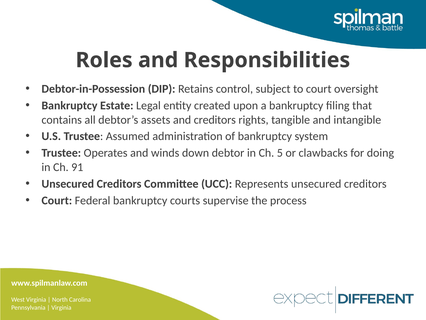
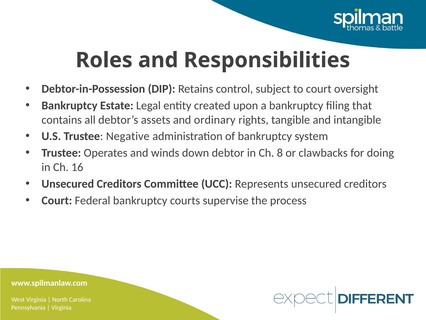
and creditors: creditors -> ordinary (215, 120)
Assumed: Assumed -> Negative (128, 136)
5: 5 -> 8 (280, 153)
91: 91 -> 16 (77, 167)
